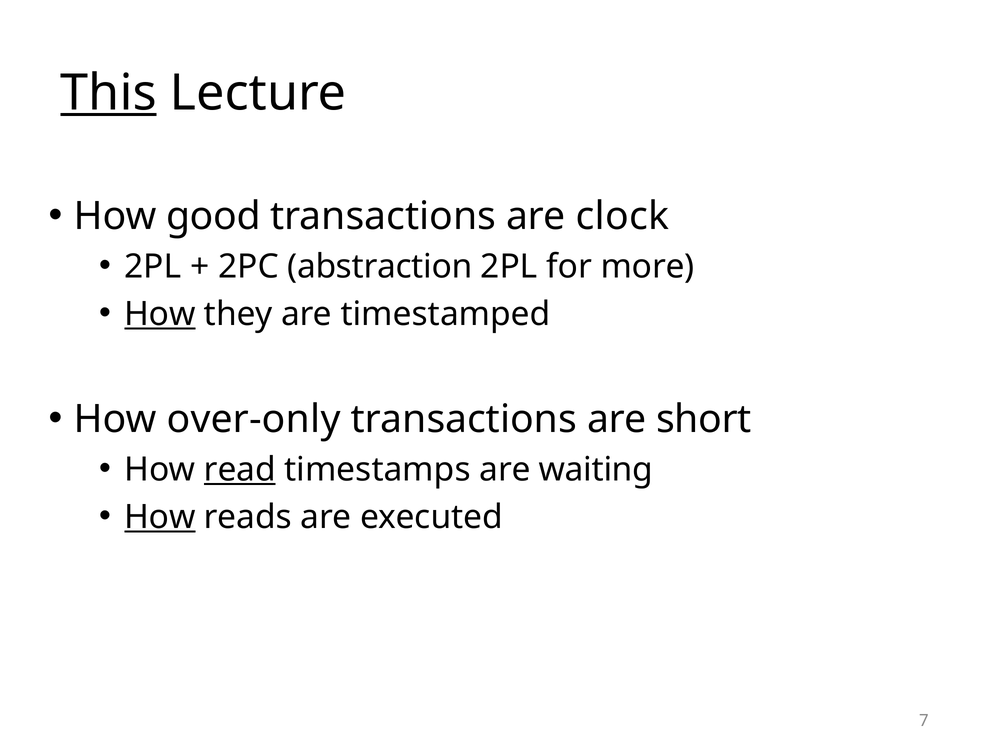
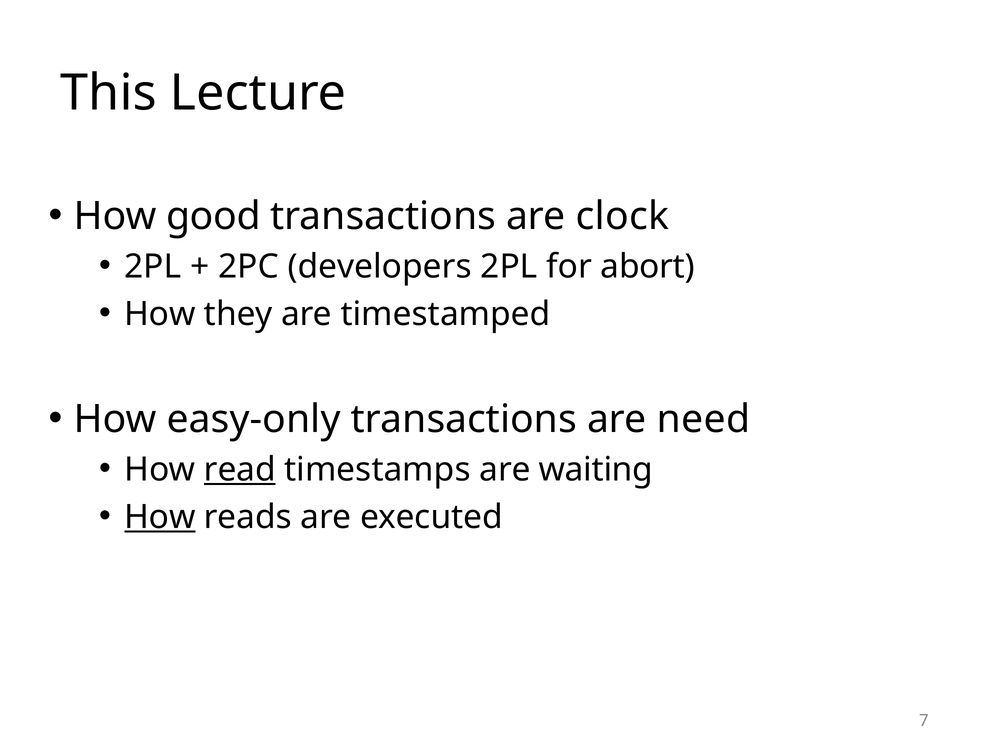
This underline: present -> none (109, 93)
abstraction: abstraction -> developers (380, 267)
more: more -> abort (648, 267)
How underline: present -> none (160, 314)
over-only: over-only -> easy-only (254, 419)
short: short -> need (703, 419)
